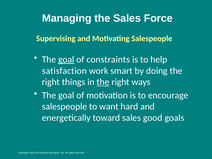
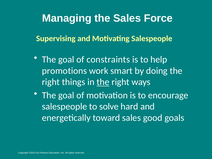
goal underline: present -> none (66, 59)
satisfaction: satisfaction -> promotions (64, 71)
want: want -> solve (109, 107)
